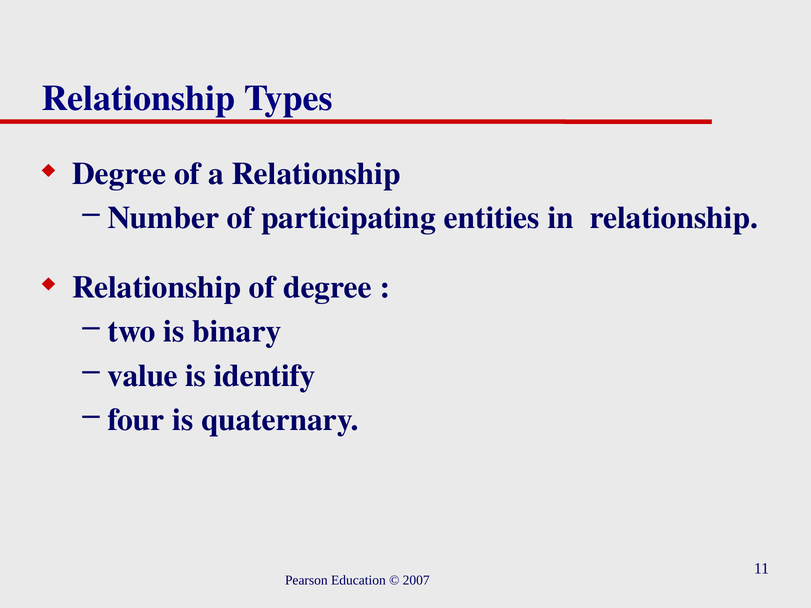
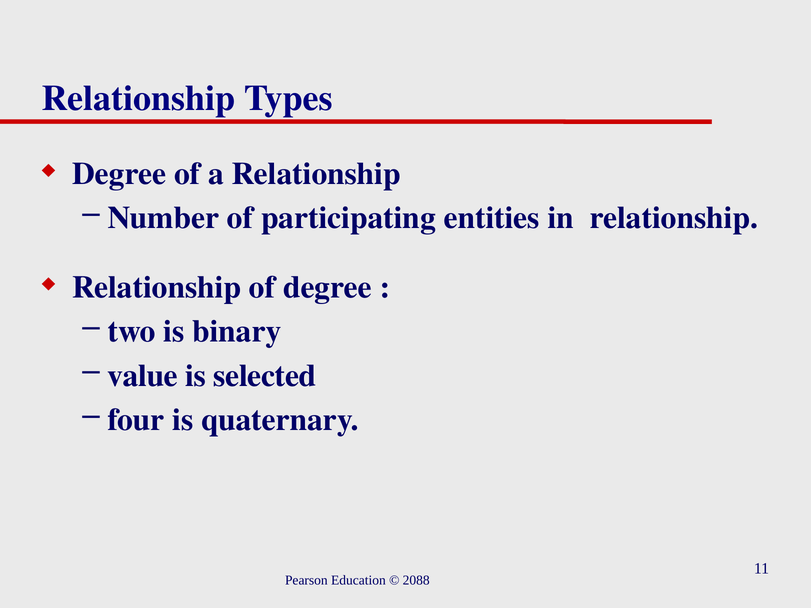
identify: identify -> selected (265, 376)
2007: 2007 -> 2088 (416, 581)
